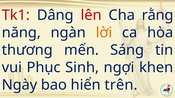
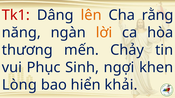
lên colour: red -> orange (91, 15)
Sáng: Sáng -> Chảy (127, 50)
Ngày: Ngày -> Lòng (19, 85)
trên: trên -> khải (121, 85)
